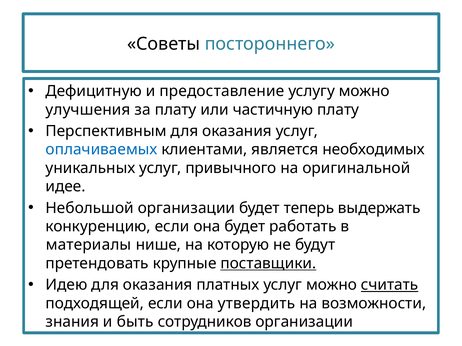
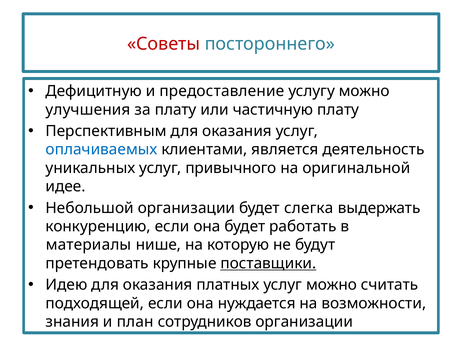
Советы colour: black -> red (164, 44)
необходимых: необходимых -> деятельность (373, 150)
теперь: теперь -> слегка (309, 208)
считать underline: present -> none (390, 285)
утвердить: утвердить -> нуждается (257, 304)
быть: быть -> план (135, 322)
